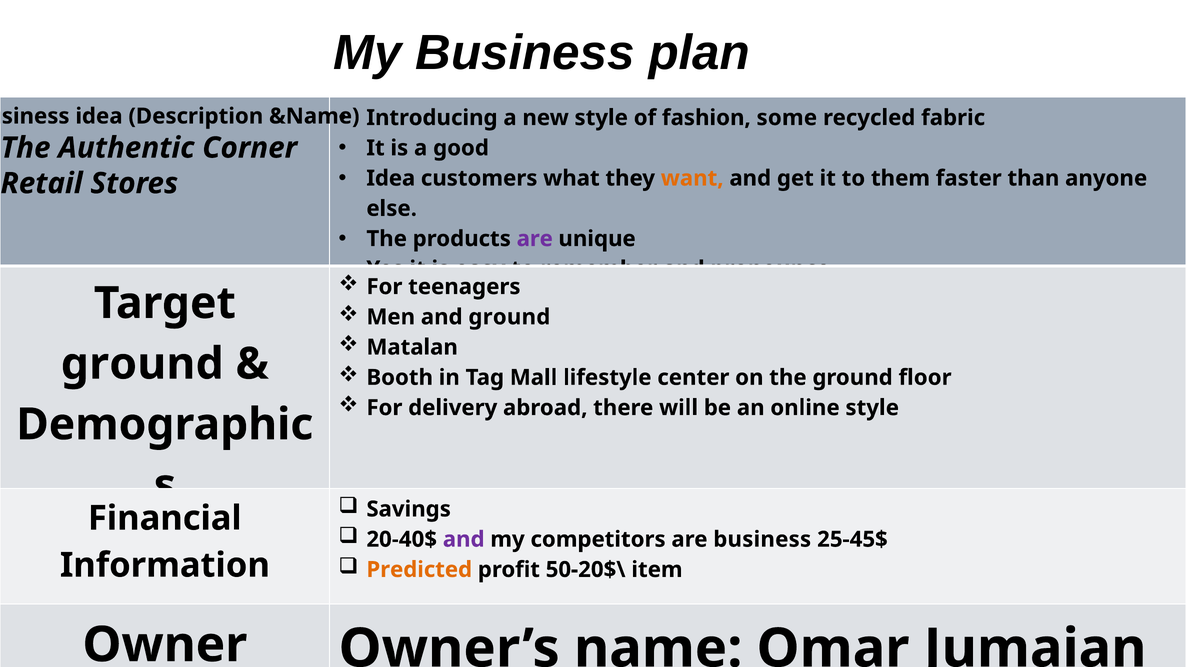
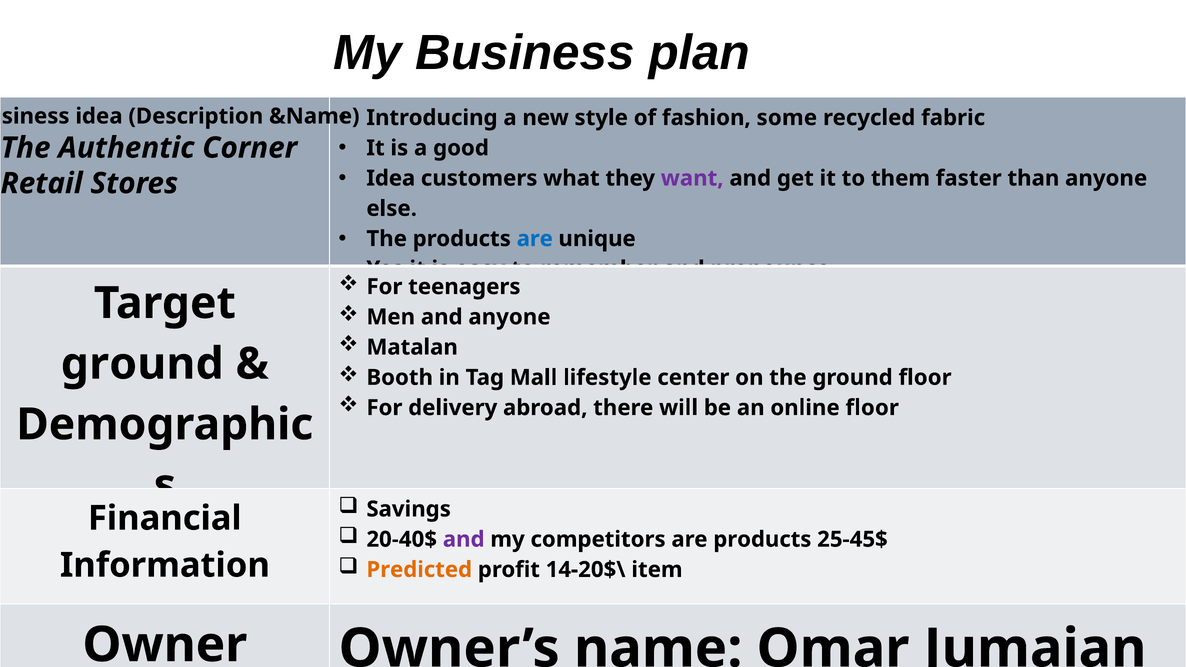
want colour: orange -> purple (692, 178)
are colour: purple -> blue (535, 239)
and ground: ground -> anyone (509, 317)
online style: style -> floor (872, 408)
are business: business -> products (762, 539)
50-20$\: 50-20$\ -> 14-20$\ (586, 570)
